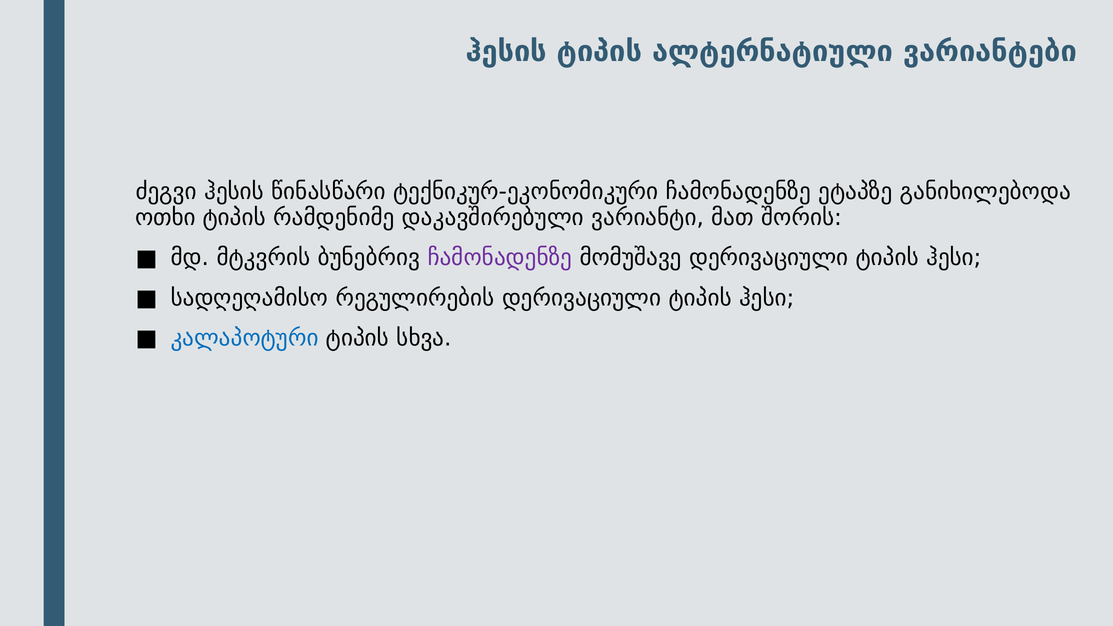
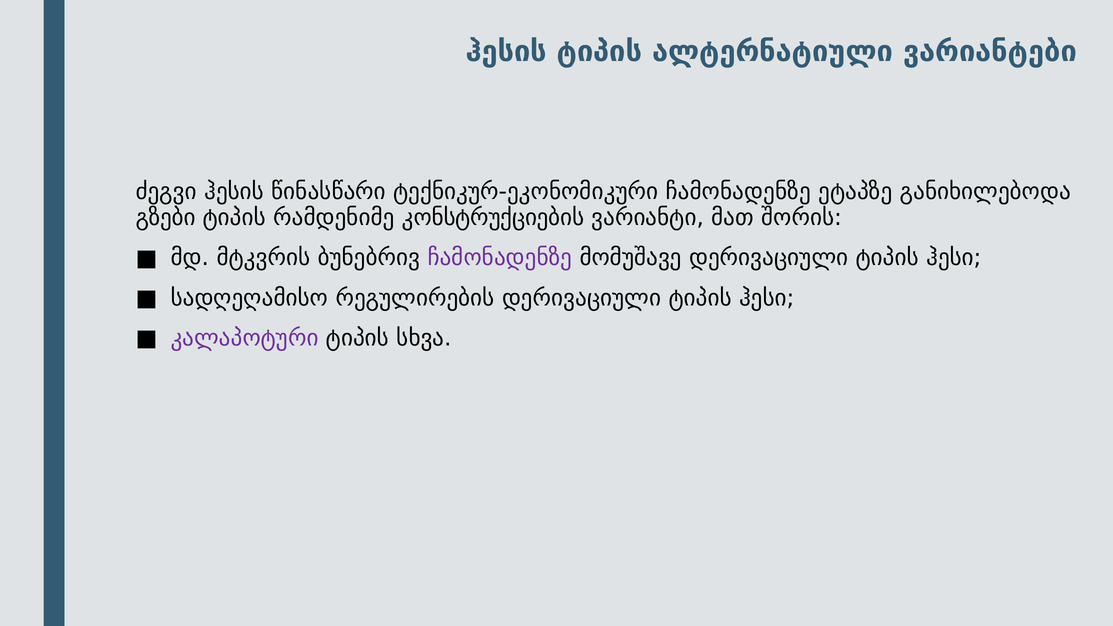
ოთხი: ოთხი -> გზები (166, 218)
დაკავშირებული: დაკავშირებული -> კონსტრუქციების (493, 218)
კალაპოტური colour: blue -> purple (245, 338)
